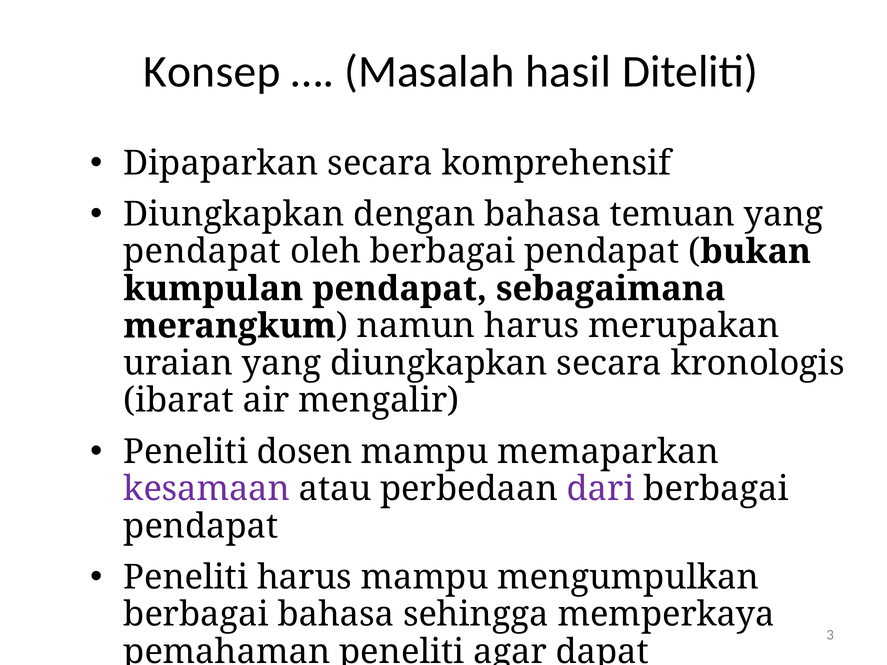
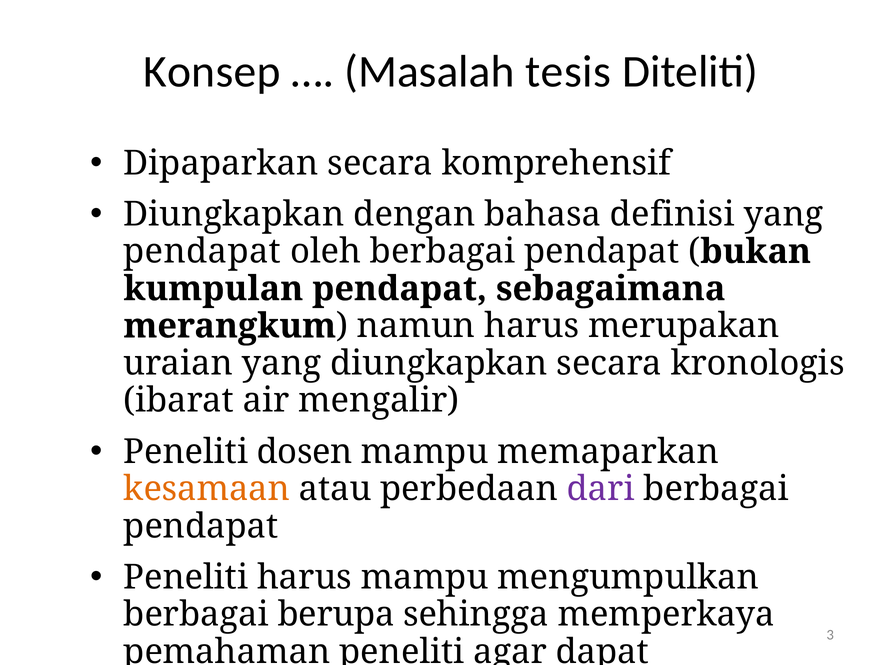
hasil: hasil -> tesis (568, 72)
temuan: temuan -> definisi (672, 214)
kesamaan colour: purple -> orange (207, 489)
berbagai bahasa: bahasa -> berupa (336, 615)
